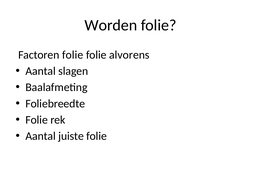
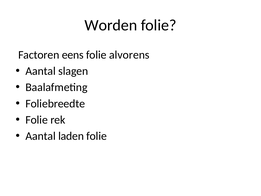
Factoren folie: folie -> eens (73, 55)
juiste: juiste -> laden (71, 136)
